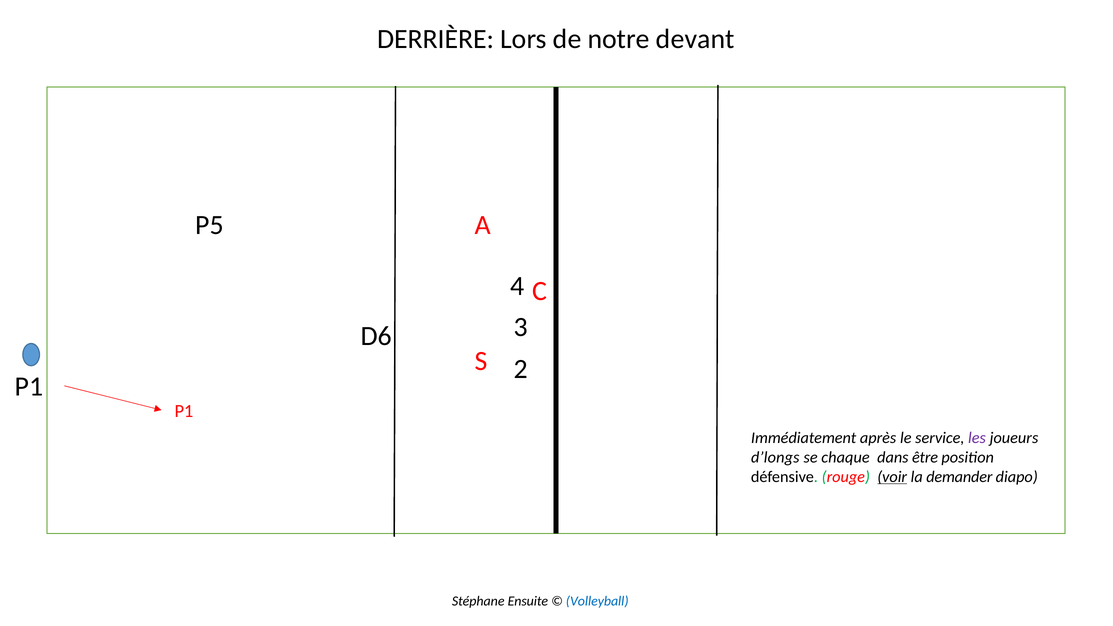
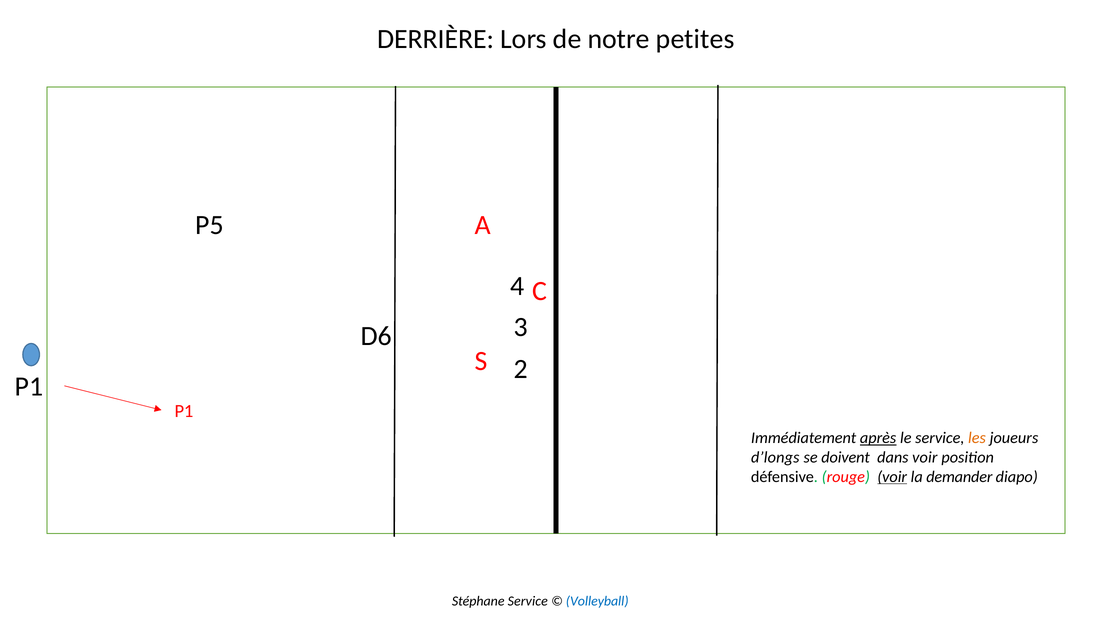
devant: devant -> petites (695, 39)
après underline: none -> present (878, 438)
les colour: purple -> orange (977, 438)
chaque: chaque -> doivent (846, 457)
dans être: être -> voir (925, 457)
Stéphane Ensuite: Ensuite -> Service (528, 601)
